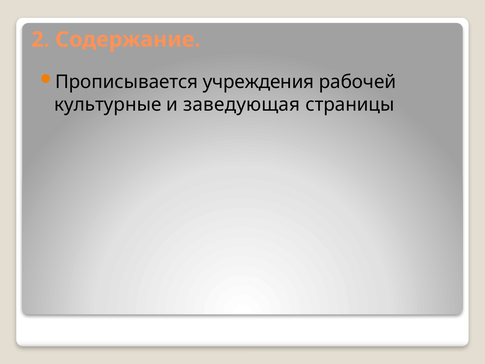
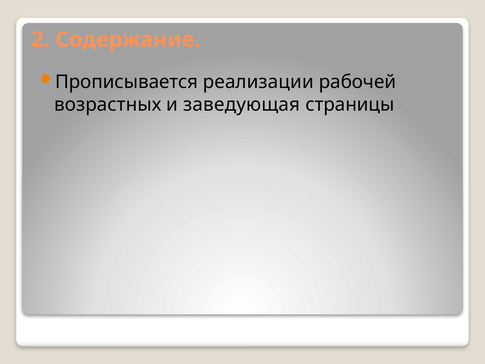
учреждения: учреждения -> реализации (258, 82)
культурные: культурные -> возрастных (108, 105)
